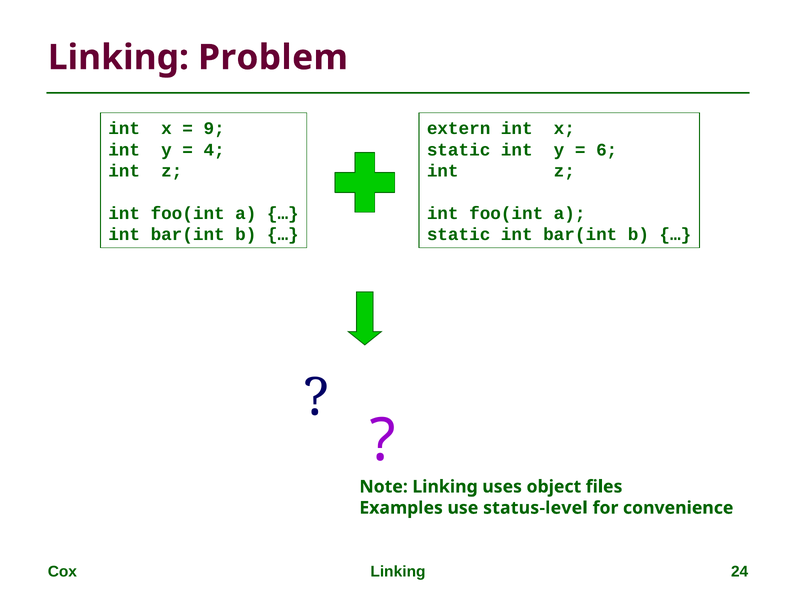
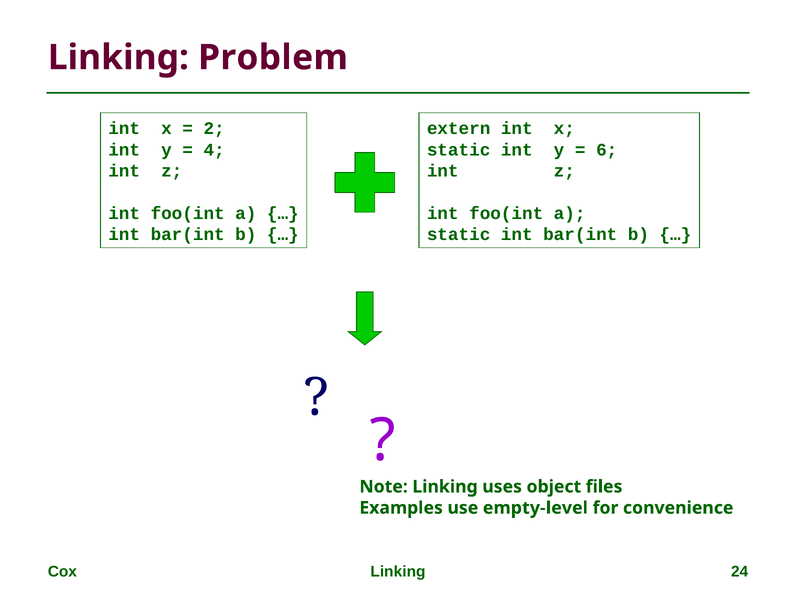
9: 9 -> 2 (214, 128)
status-level: status-level -> empty-level (535, 508)
